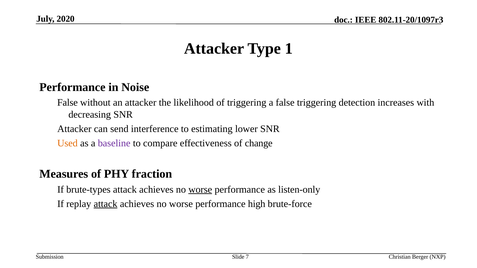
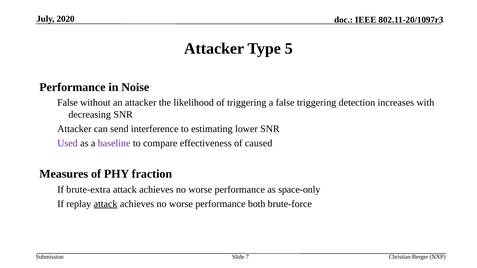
1: 1 -> 5 (289, 49)
Used colour: orange -> purple (67, 144)
change: change -> caused (259, 144)
brute-types: brute-types -> brute-extra (88, 190)
worse underline: present -> none (200, 190)
listen-only: listen-only -> space-only (299, 190)
high: high -> both (257, 204)
